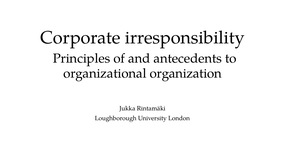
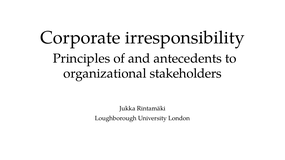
organization: organization -> stakeholders (186, 74)
